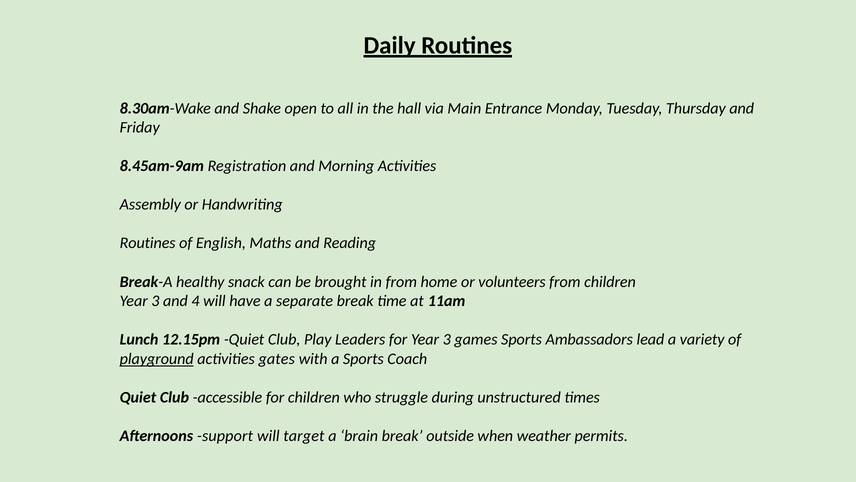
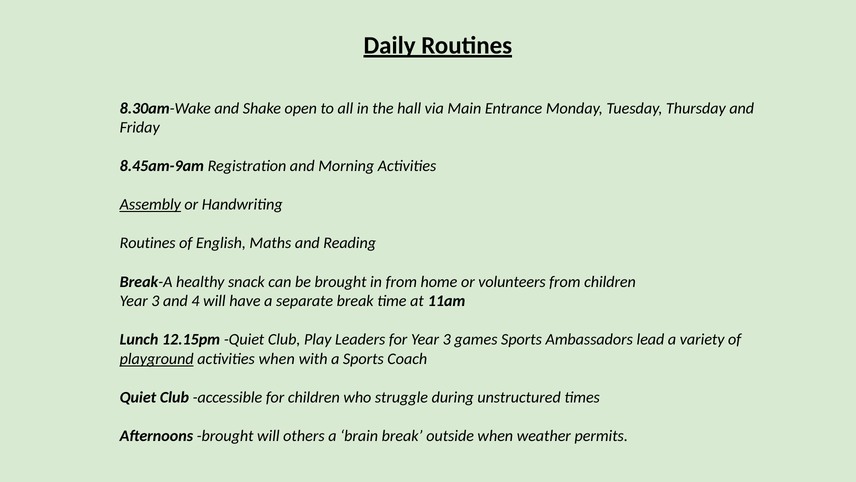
Assembly underline: none -> present (150, 204)
activities gates: gates -> when (277, 358)
Afternoons support: support -> brought (225, 436)
target: target -> others (304, 436)
